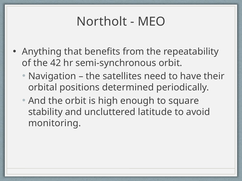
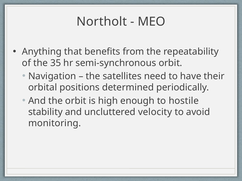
42: 42 -> 35 (56, 63)
square: square -> hostile (184, 101)
latitude: latitude -> velocity (155, 112)
